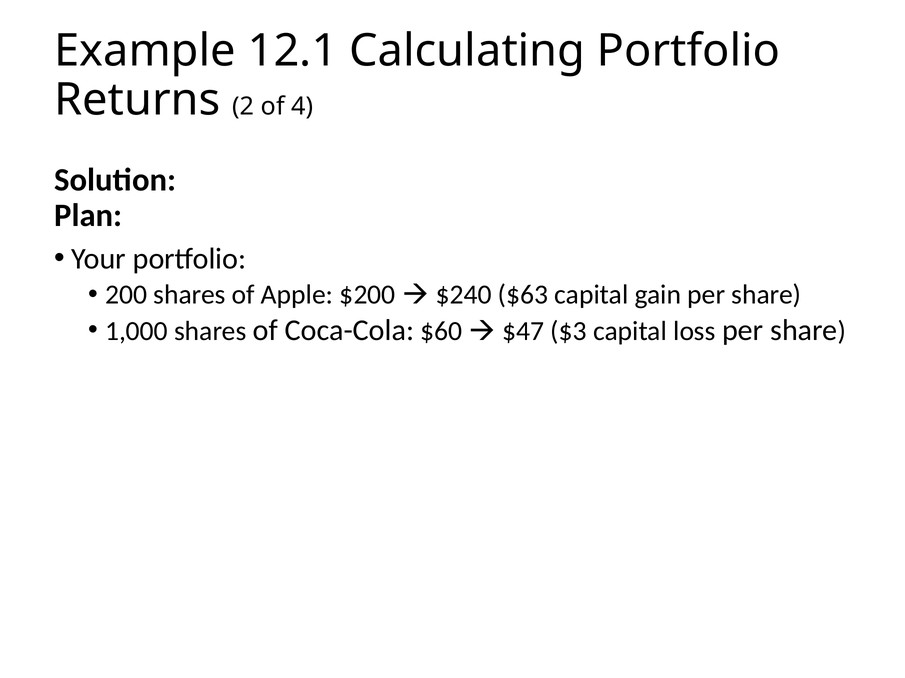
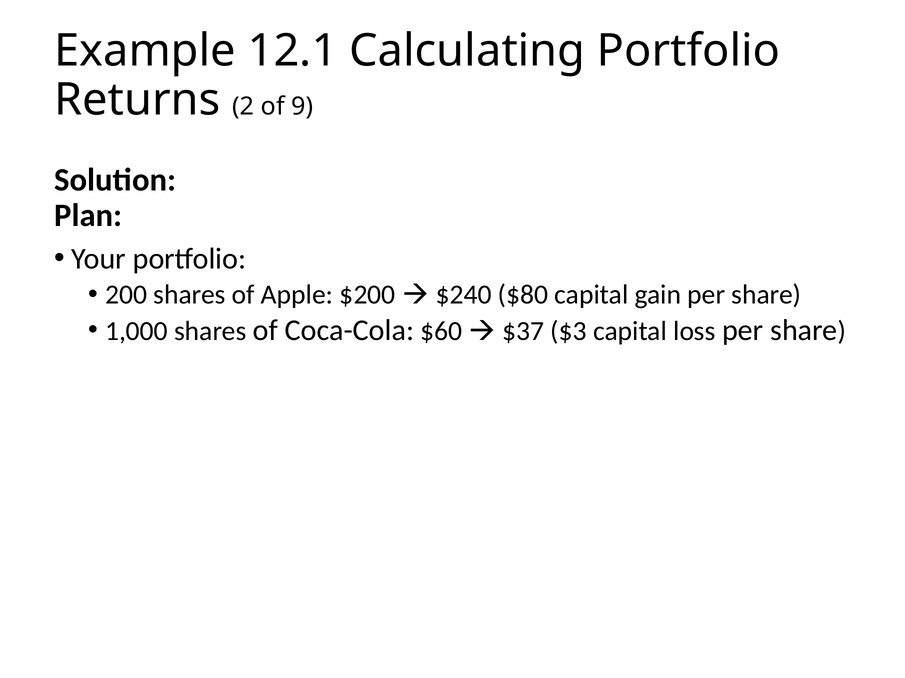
4: 4 -> 9 (302, 106)
$63: $63 -> $80 (523, 295)
$47: $47 -> $37 (523, 332)
